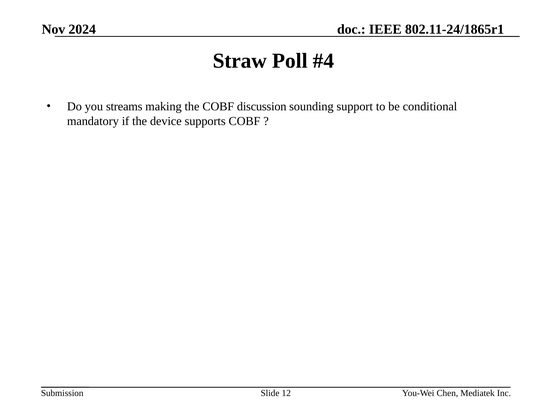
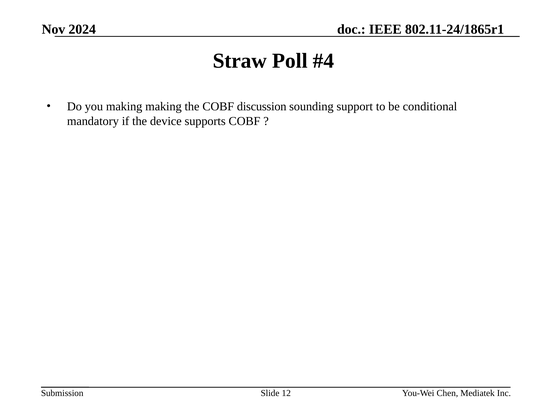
you streams: streams -> making (124, 107)
